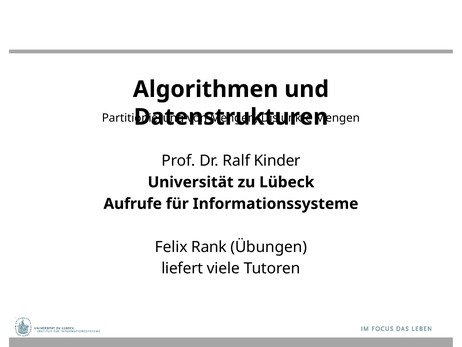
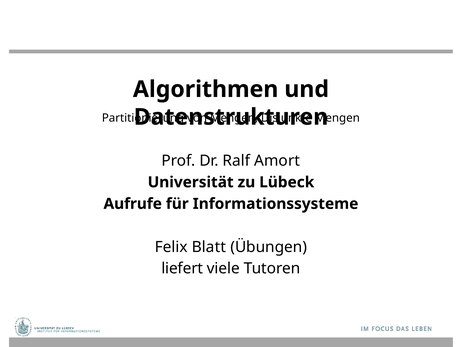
Kinder: Kinder -> Amort (277, 160)
Rank: Rank -> Blatt (209, 247)
